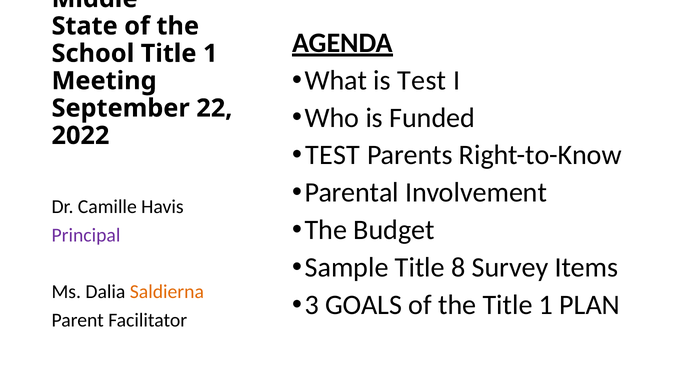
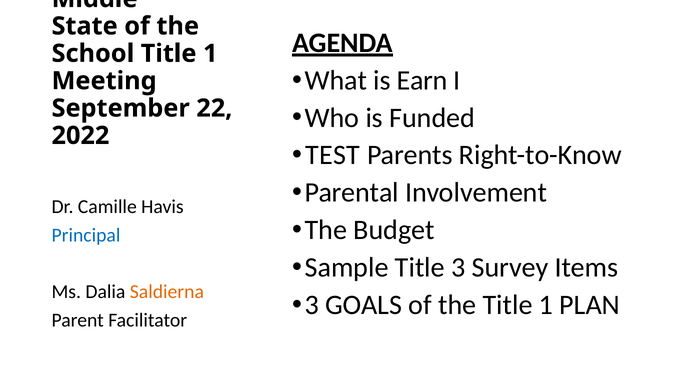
is Test: Test -> Earn (422, 80)
Principal colour: purple -> blue (86, 235)
Title 8: 8 -> 3 (458, 267)
